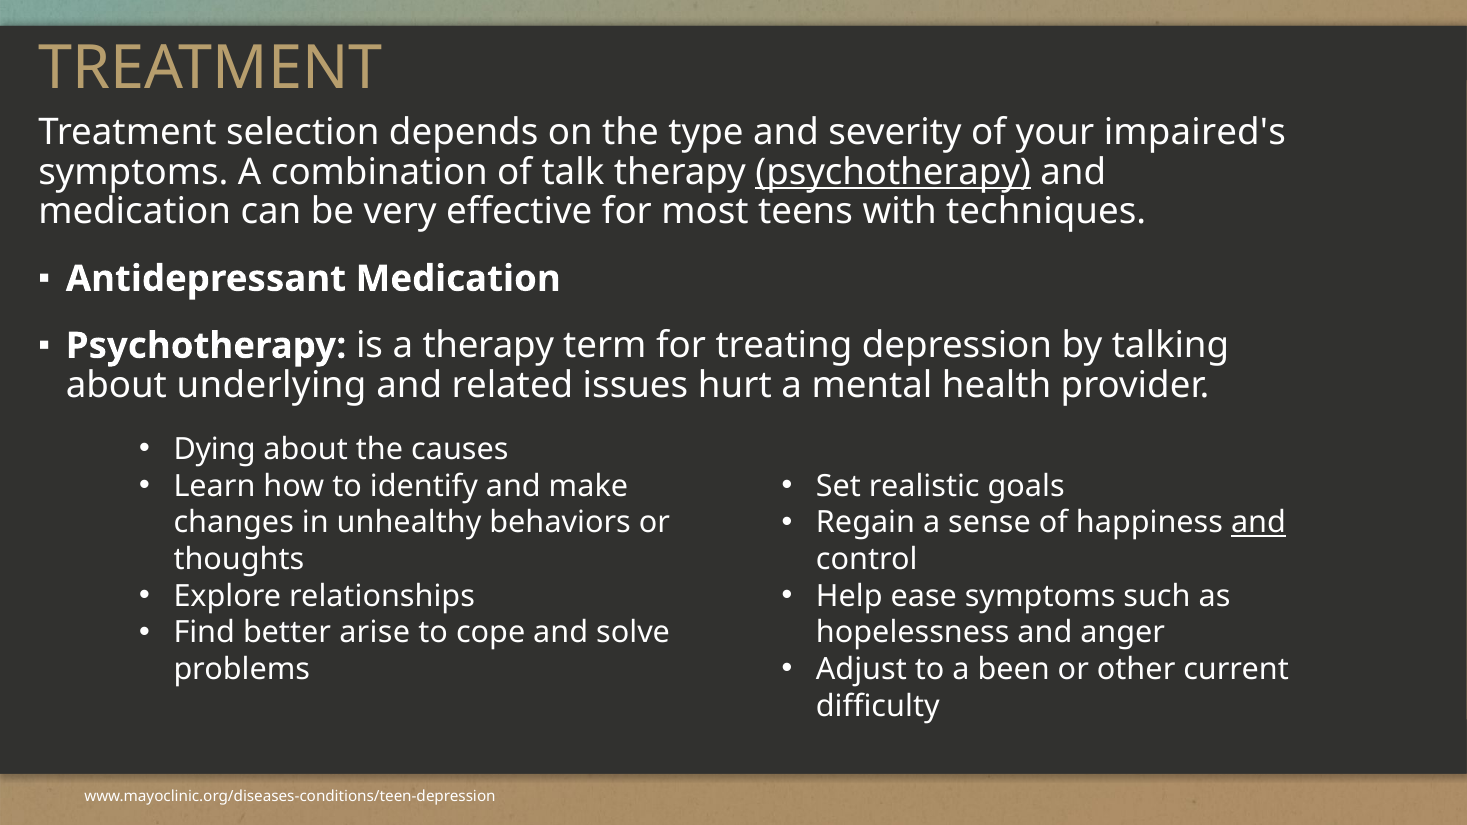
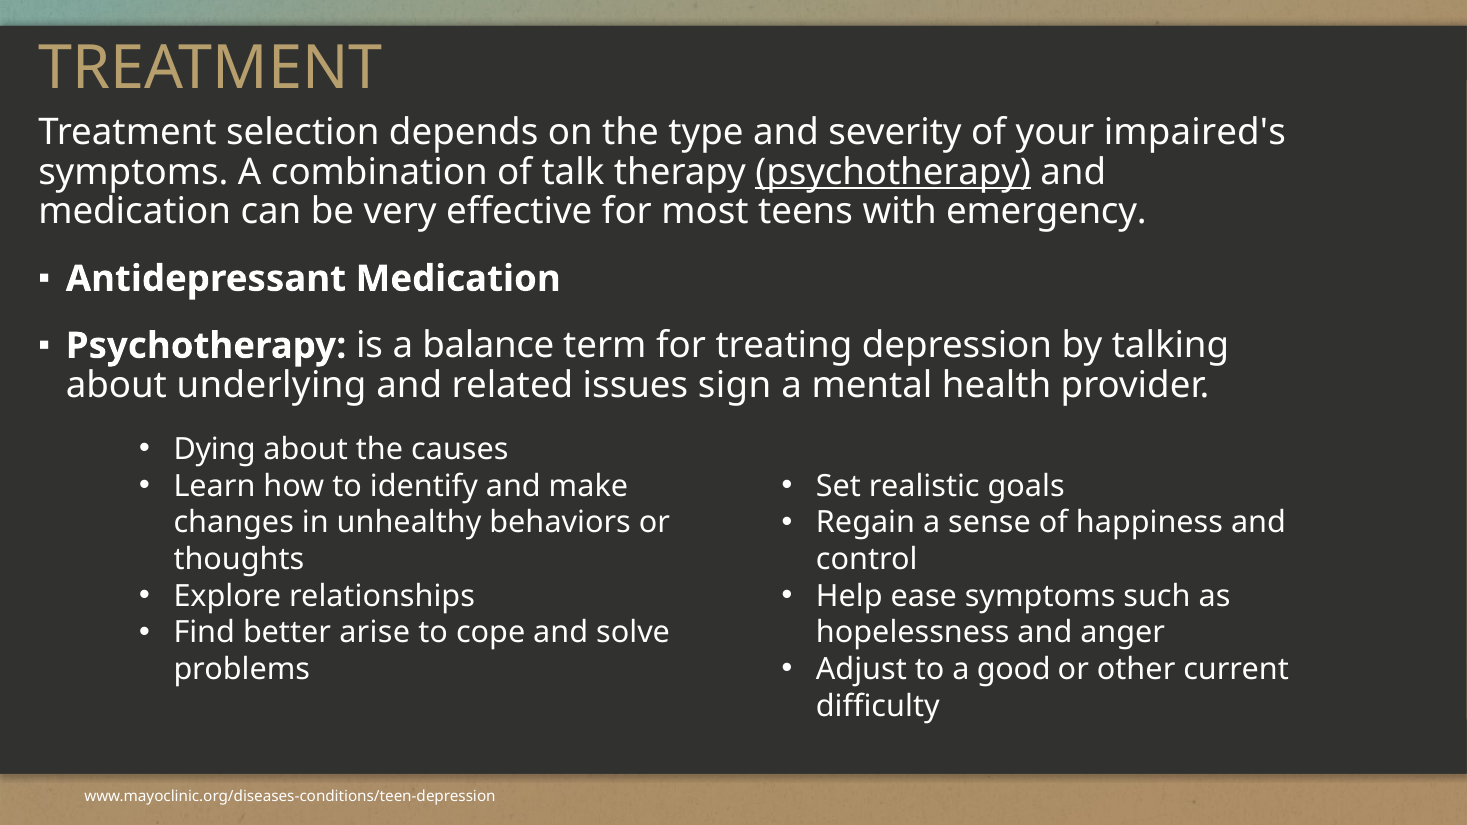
techniques: techniques -> emergency (1046, 212)
a therapy: therapy -> balance (488, 346)
hurt: hurt -> sign (735, 385)
and underline: present -> none (1258, 523)
been: been -> good (1014, 670)
